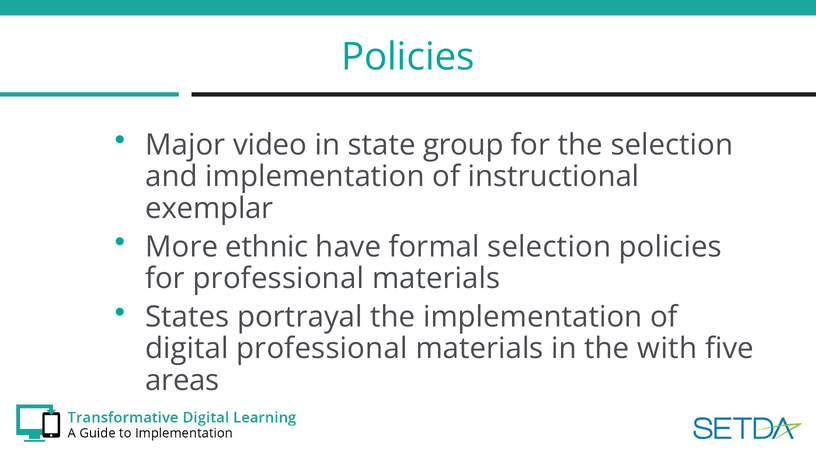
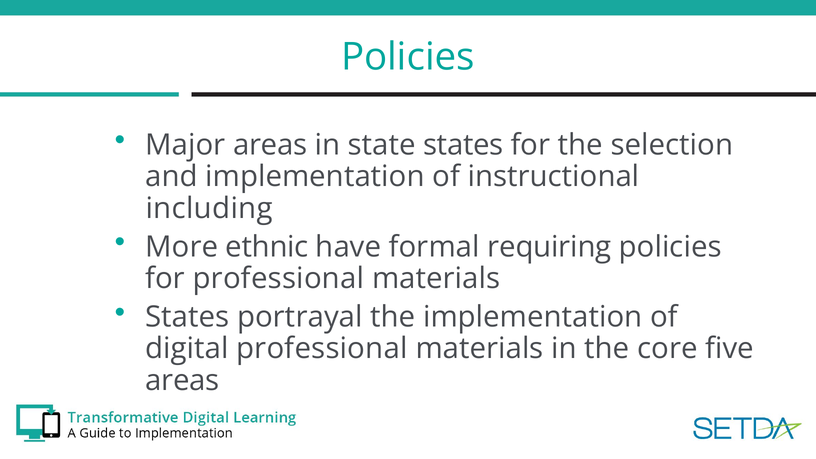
Major video: video -> areas (270, 145)
state group: group -> states (463, 145)
exemplar: exemplar -> including (209, 209)
formal selection: selection -> requiring (549, 247)
with: with -> core (667, 349)
